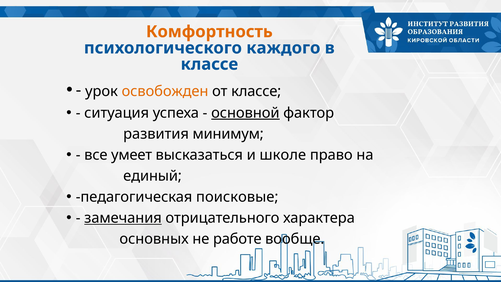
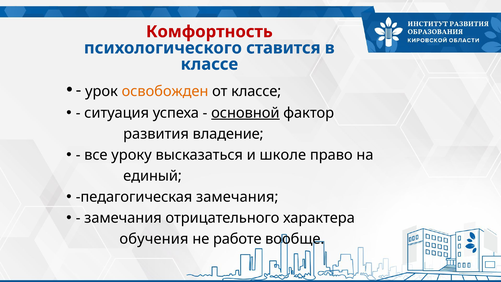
Комфортность colour: orange -> red (209, 32)
каждого: каждого -> ставится (283, 48)
минимум: минимум -> владение (228, 134)
умеет: умеет -> уроку (132, 155)
педагогическая поисковые: поисковые -> замечания (237, 197)
замечания underline: present -> none (123, 218)
основных: основных -> обучения (154, 239)
